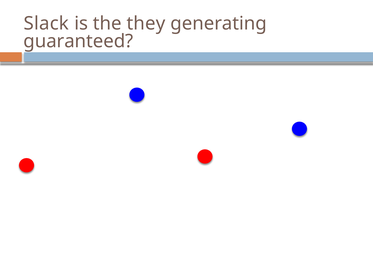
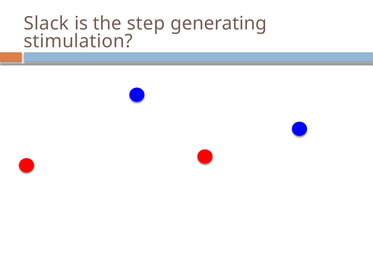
they: they -> step (146, 23)
guaranteed: guaranteed -> stimulation (78, 41)
